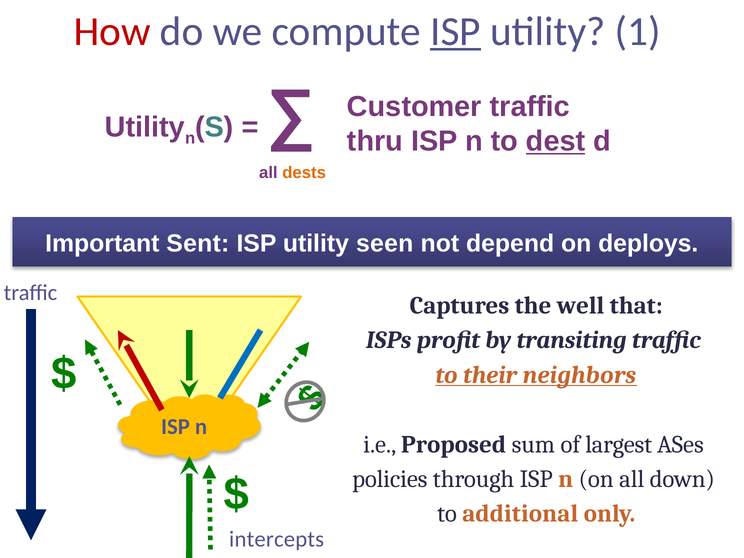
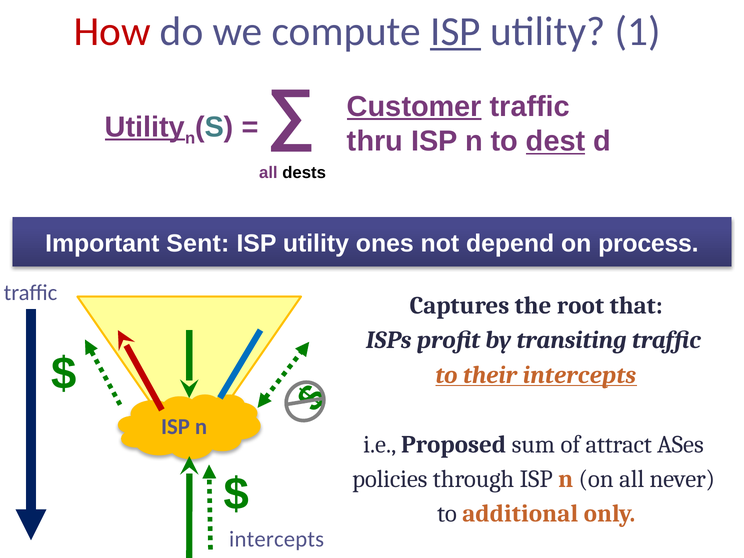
Customer underline: none -> present (414, 107)
Utility underline: none -> present (145, 127)
dests colour: orange -> black (304, 173)
seen: seen -> ones (385, 244)
deploys: deploys -> process (648, 244)
well: well -> root (580, 306)
their neighbors: neighbors -> intercepts (579, 375)
largest: largest -> attract (619, 444)
down: down -> never (682, 479)
